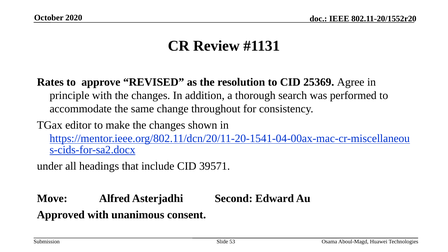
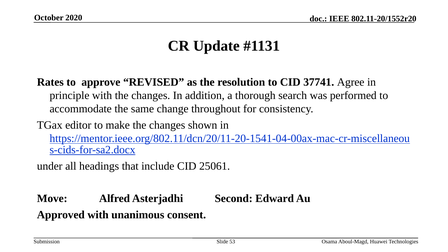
Review: Review -> Update (216, 46)
25369: 25369 -> 37741 (319, 82)
39571: 39571 -> 25061 (215, 166)
